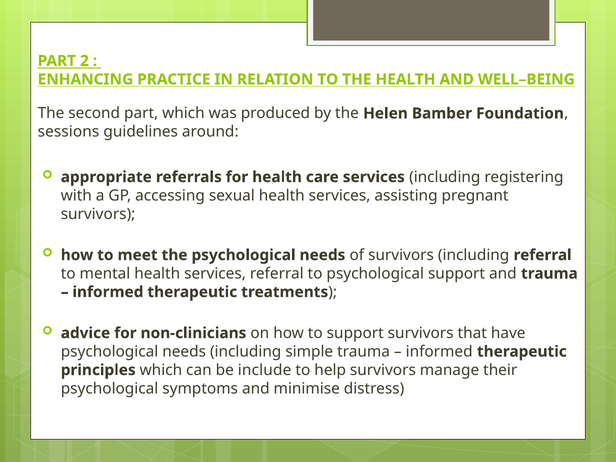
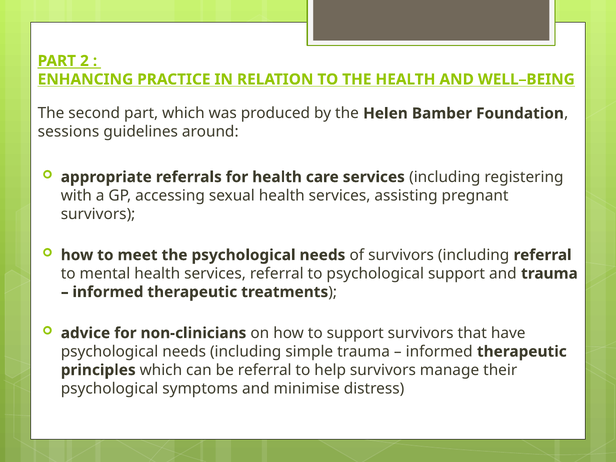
be include: include -> referral (265, 370)
